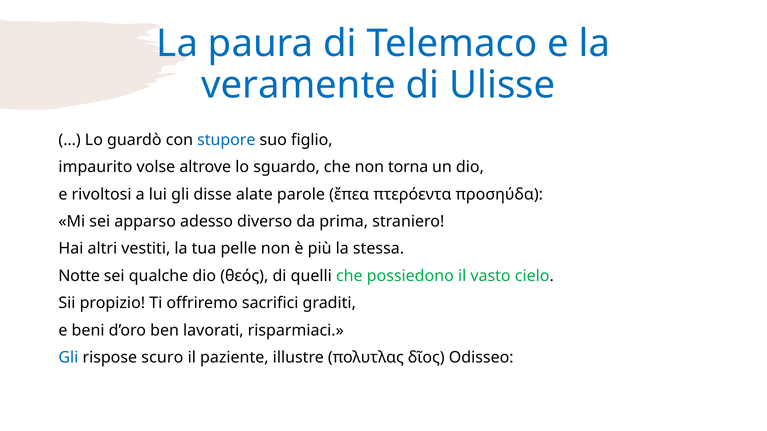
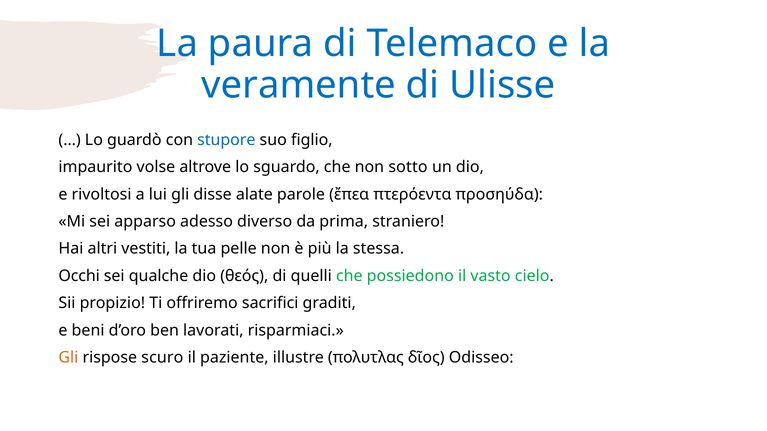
torna: torna -> sotto (408, 167)
Notte: Notte -> Occhi (79, 276)
Gli colour: blue -> orange (68, 358)
